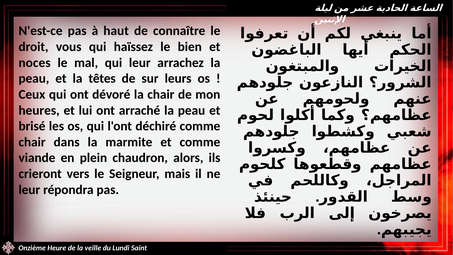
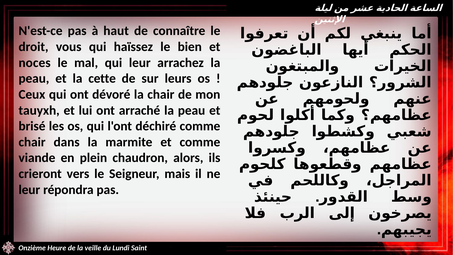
têtes: têtes -> cette (102, 79)
heures: heures -> tauyxh (39, 110)
